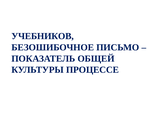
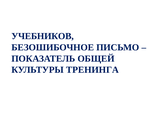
ПРОЦЕССЕ: ПРОЦЕССЕ -> ТРЕНИНГА (92, 70)
